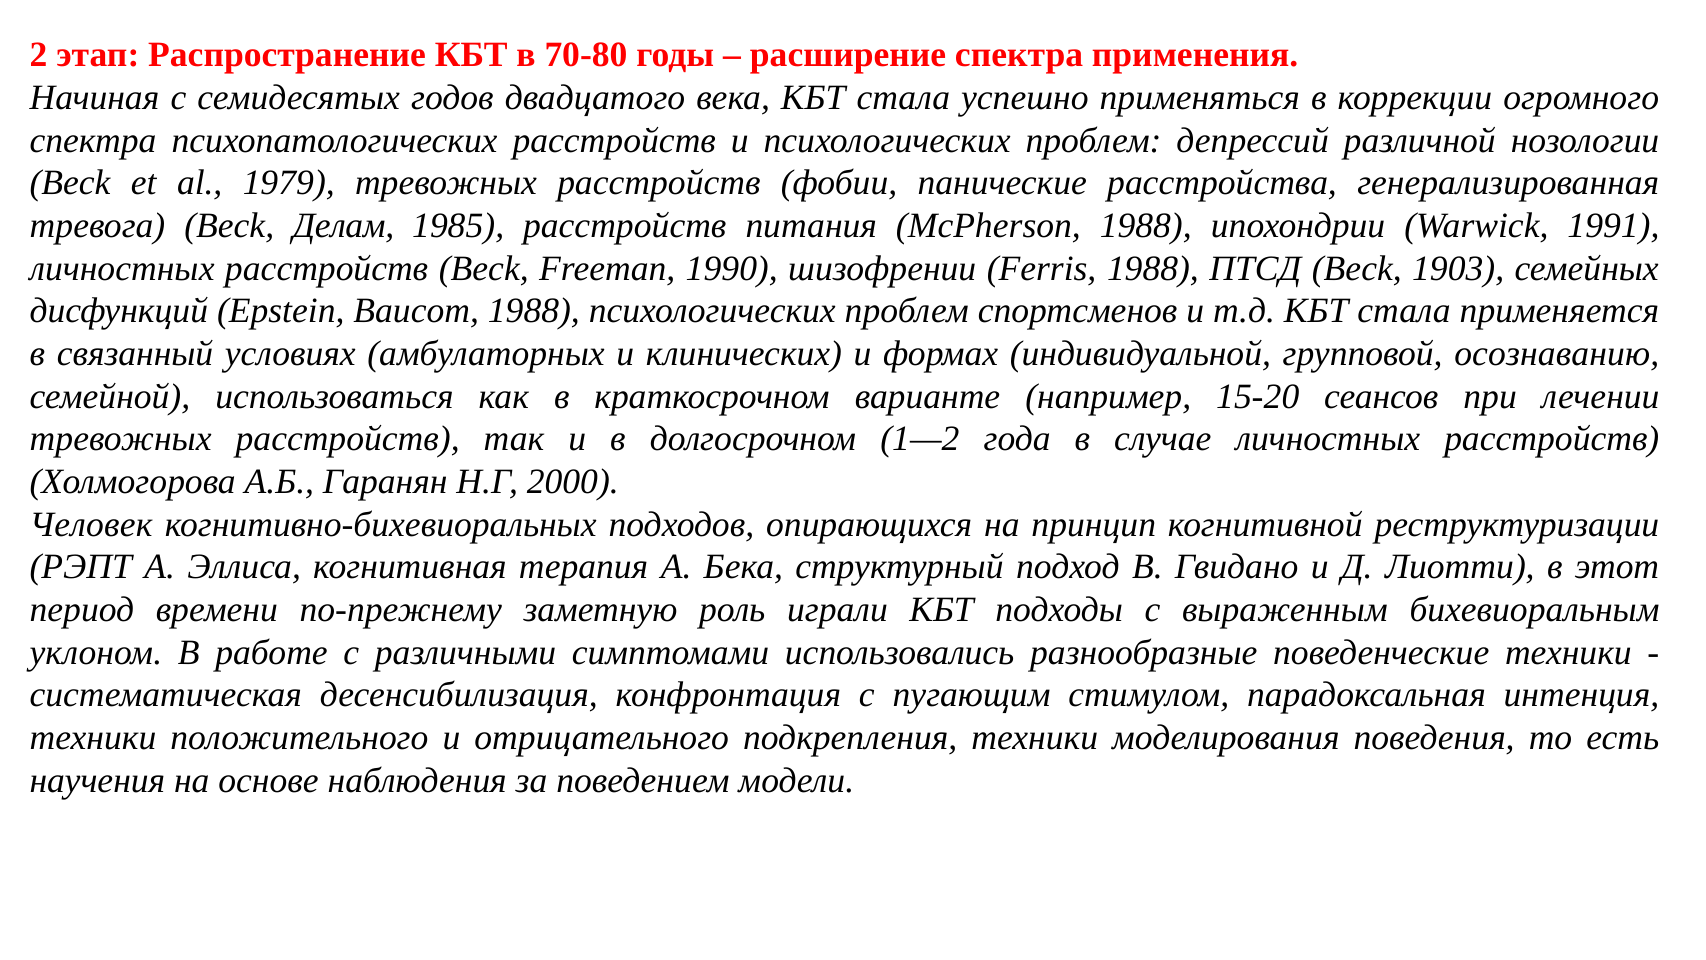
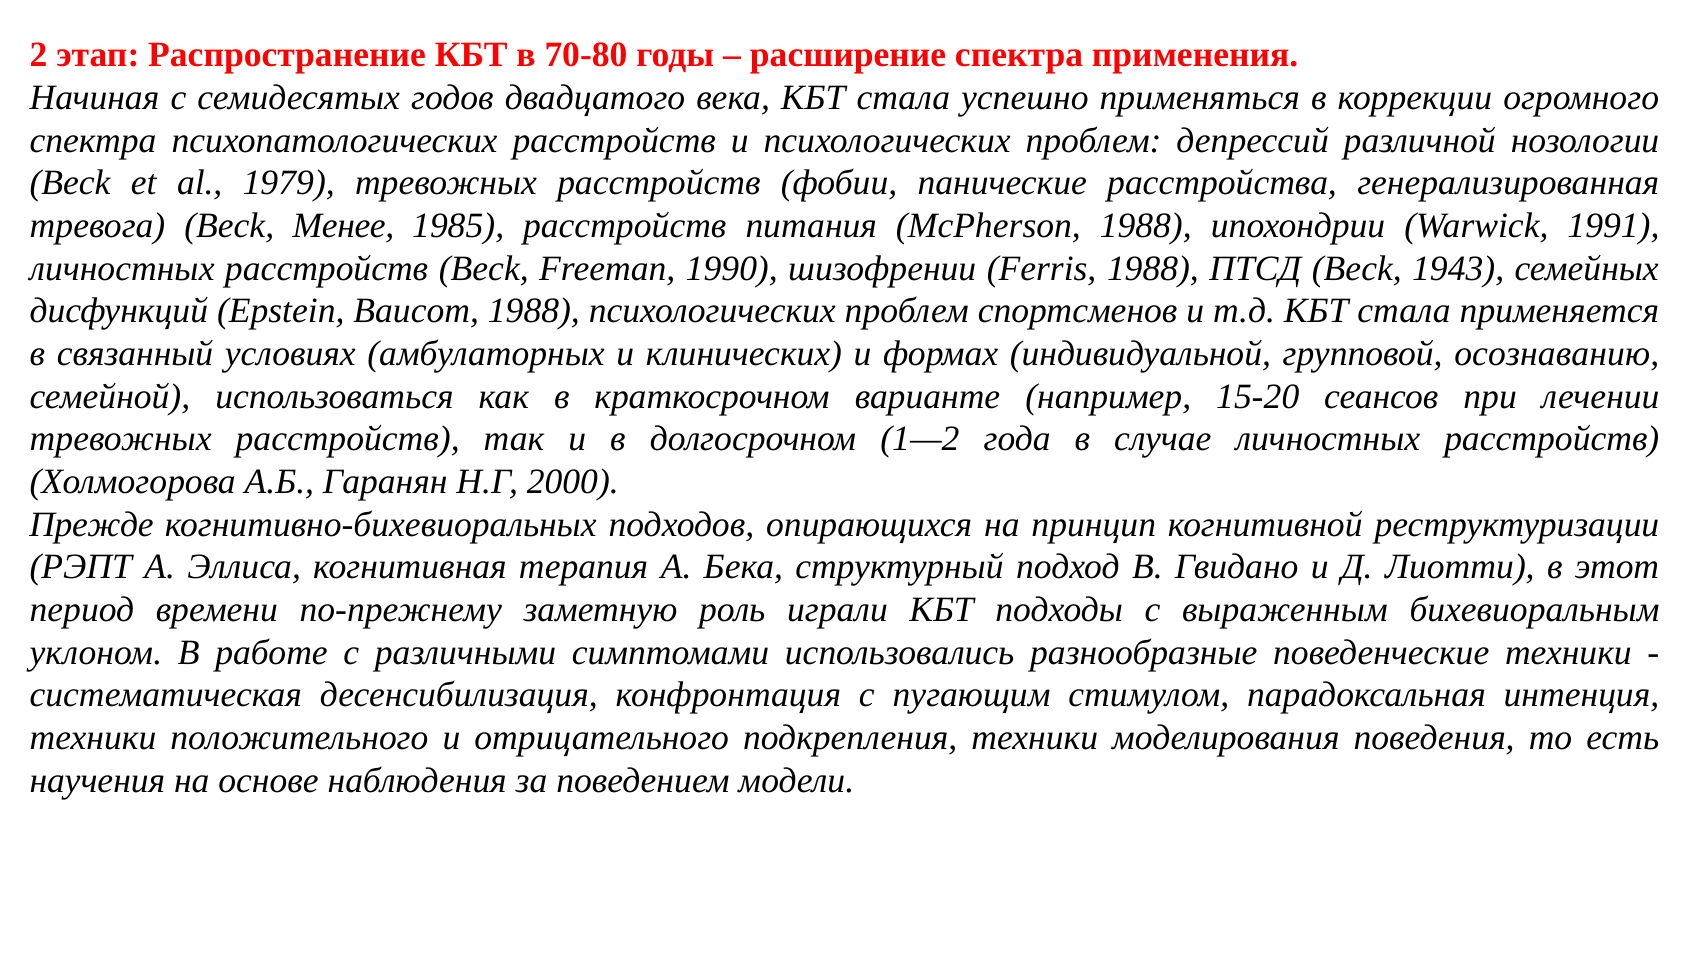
Делам: Делам -> Менее (343, 226)
1903: 1903 -> 1943 (1458, 268)
Человек: Человек -> Прежде (91, 524)
